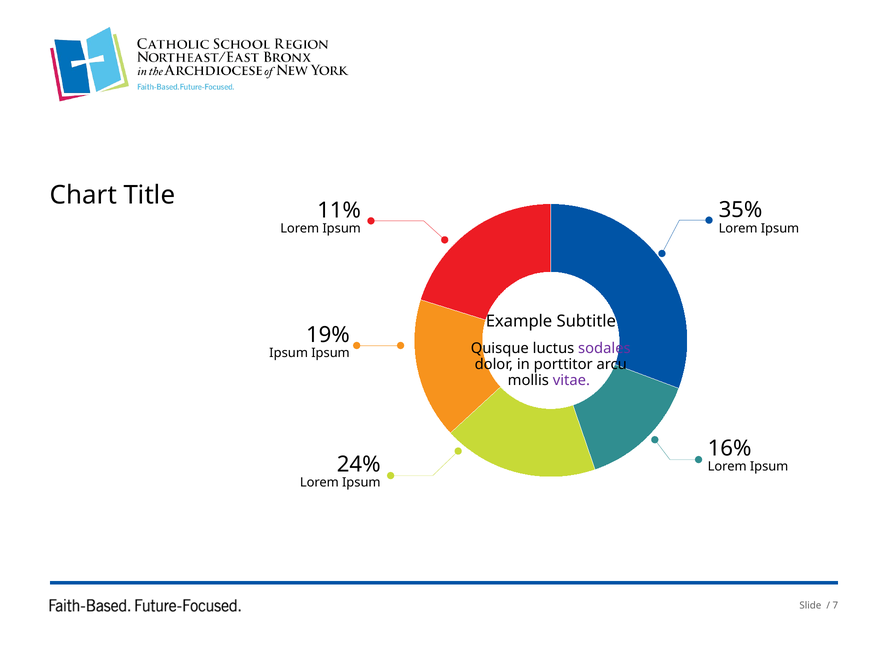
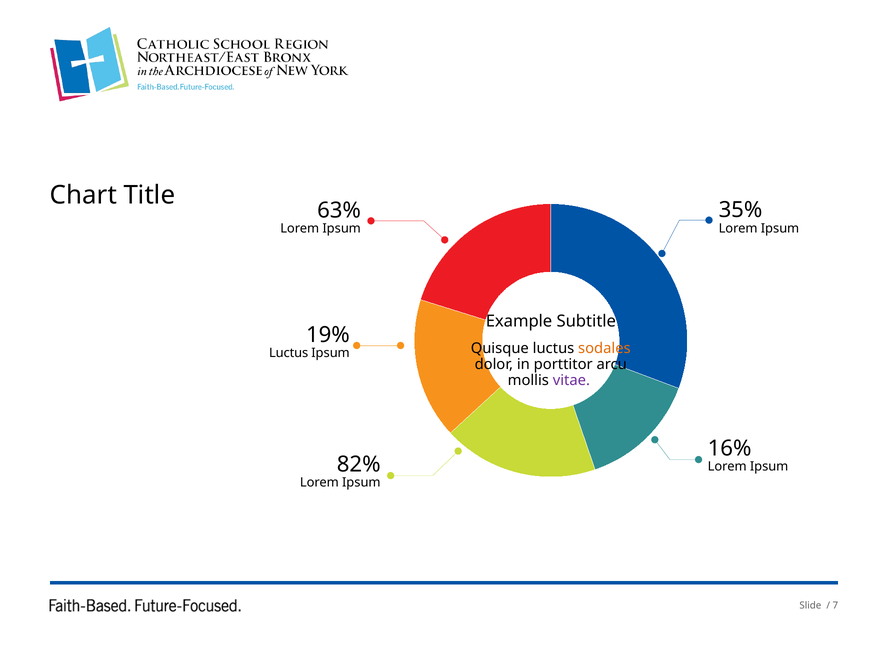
11%: 11% -> 63% (339, 210)
sodales colour: purple -> orange (604, 348)
Ipsum: Ipsum -> Luctus (289, 353)
24%: 24% -> 82% (359, 464)
